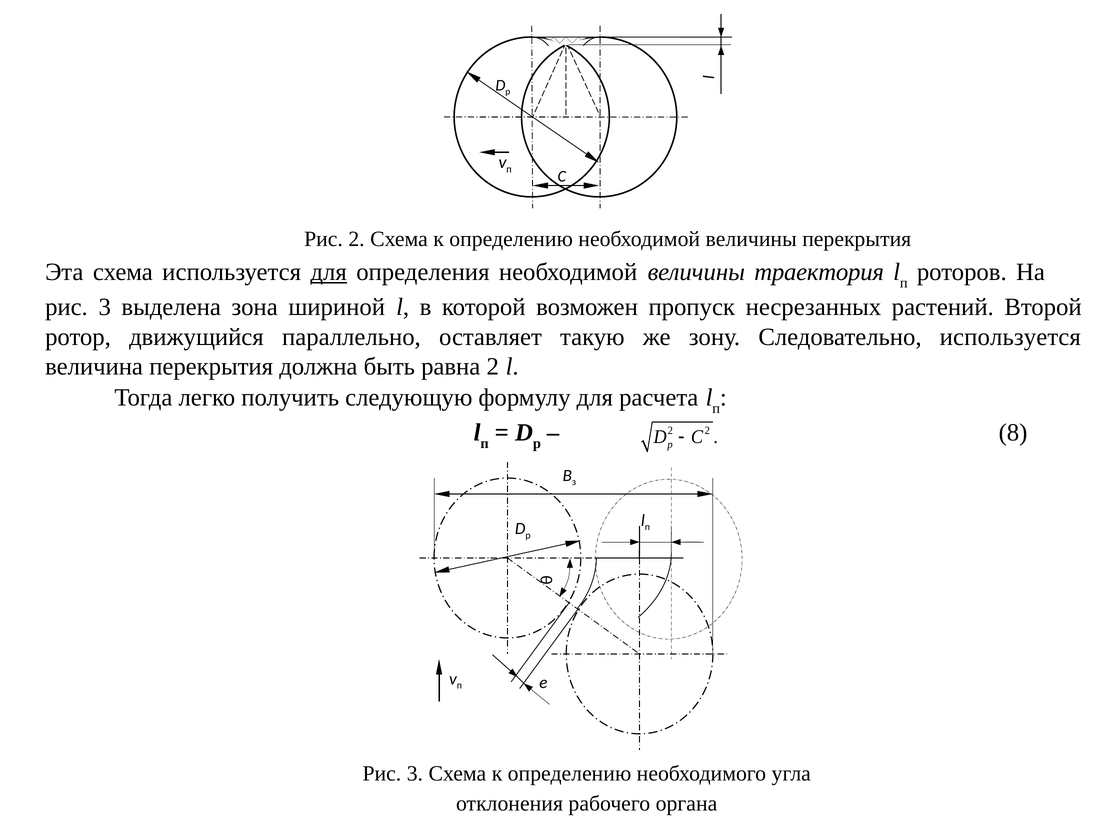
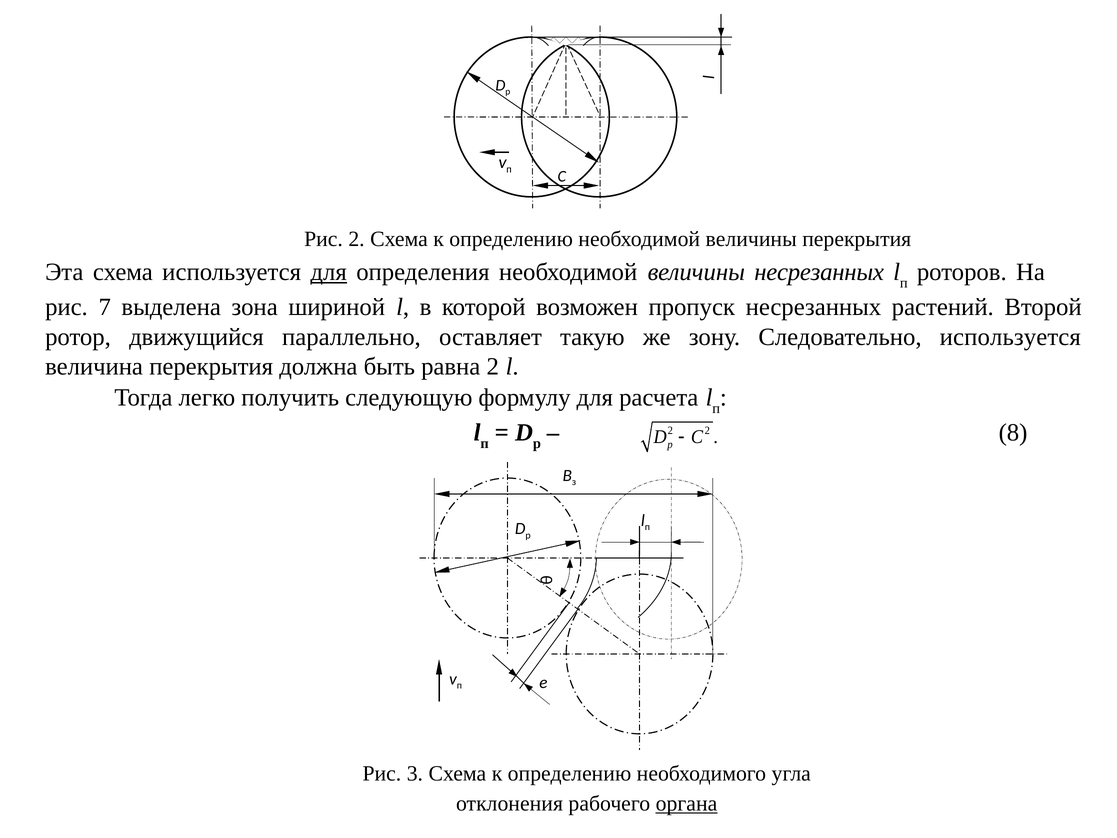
величины траектория: траектория -> несрезанных (819, 272)
3: 3 -> 7 (105, 307)
органа underline: none -> present (686, 803)
